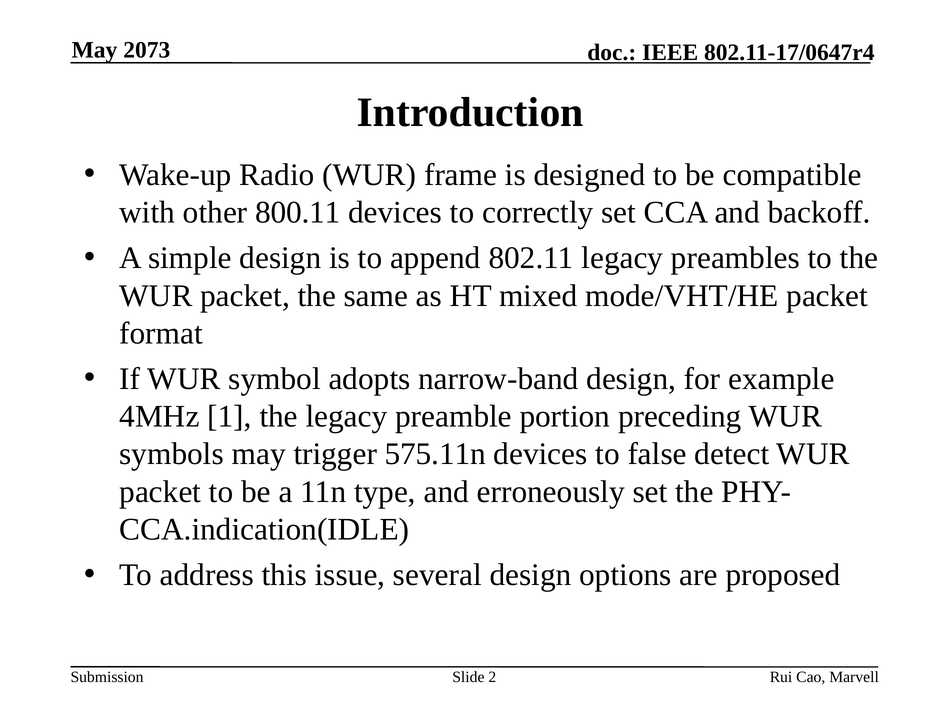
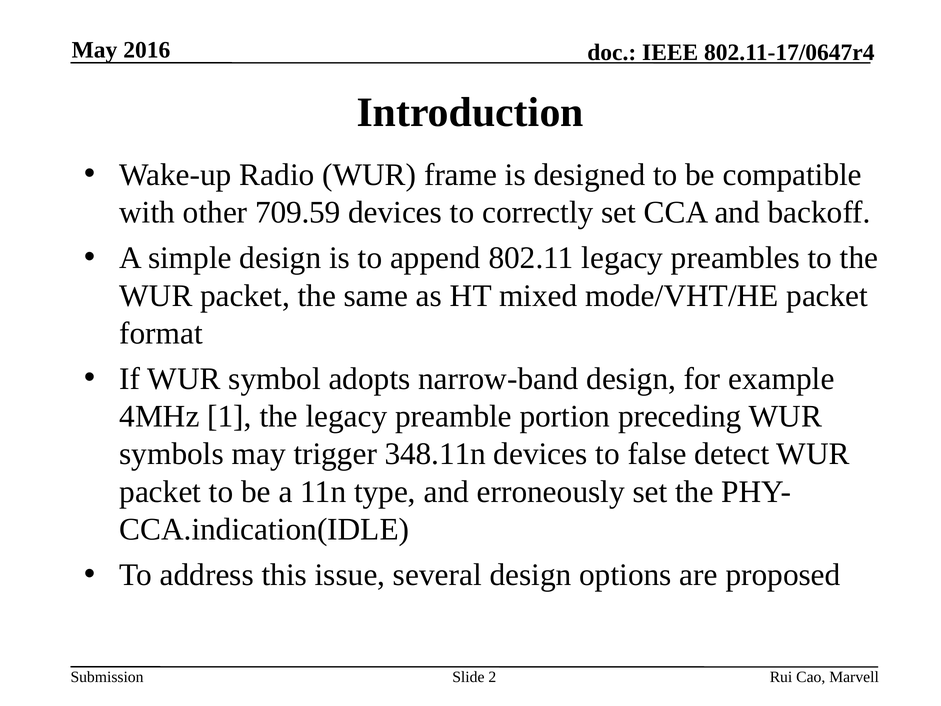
2073: 2073 -> 2016 (147, 50)
800.11: 800.11 -> 709.59 (298, 212)
575.11n: 575.11n -> 348.11n (435, 454)
